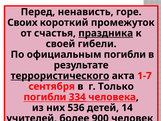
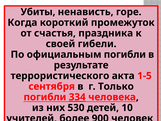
Перед: Перед -> Убиты (38, 12)
Своих: Своих -> Когда (22, 23)
праздника underline: present -> none (106, 33)
террористического underline: present -> none (60, 76)
1-7: 1-7 -> 1-5 (144, 76)
536: 536 -> 530 (76, 108)
14: 14 -> 10 (127, 108)
